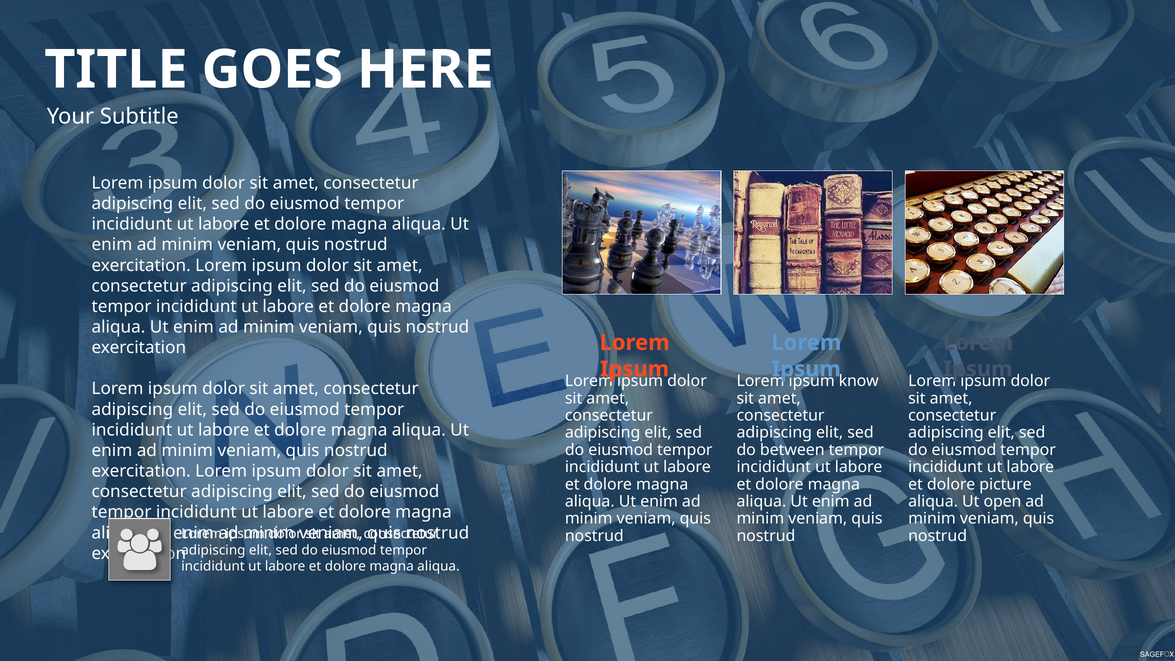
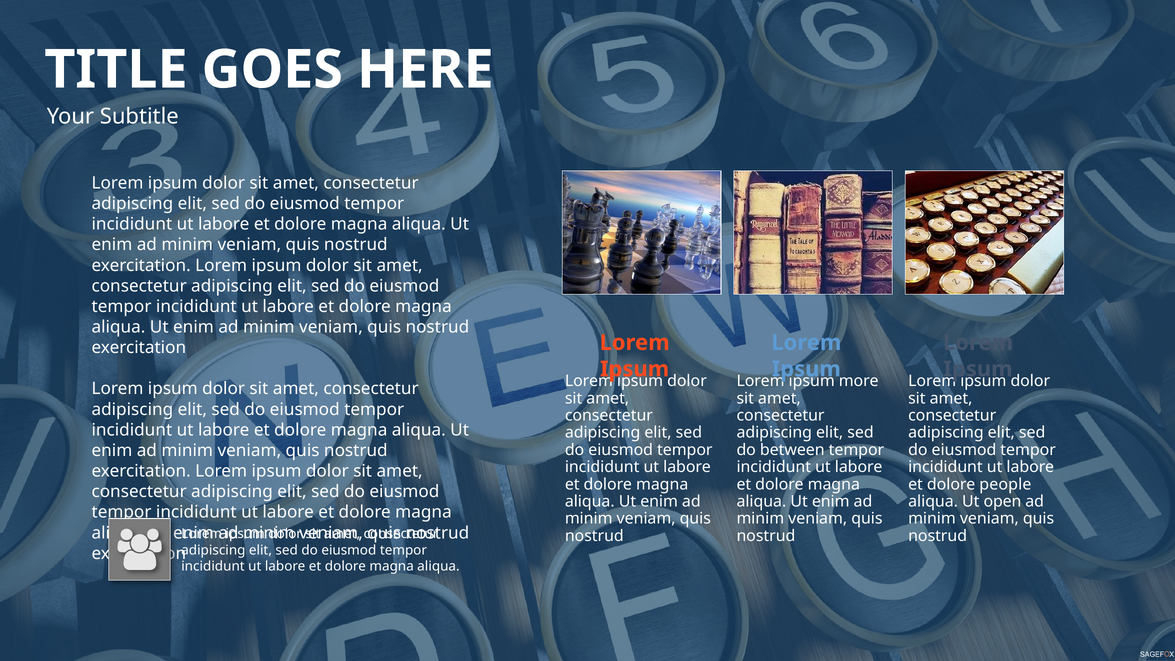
know: know -> more (859, 381)
picture: picture -> people (1005, 484)
